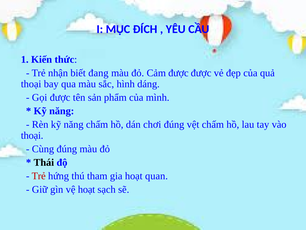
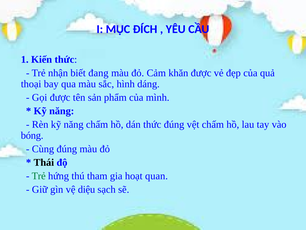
Cảm được: được -> khăn (178, 73)
dán chơi: chơi -> thức (152, 124)
thoại: thoại -> bóng (32, 135)
Trẻ colour: red -> green (39, 176)
vệ hoạt: hoạt -> diệu (86, 189)
